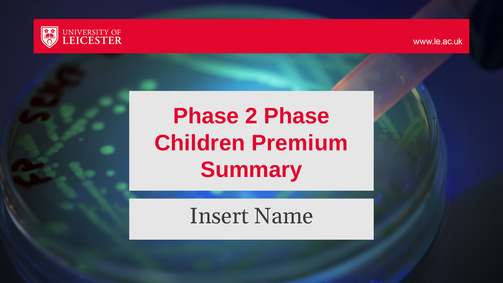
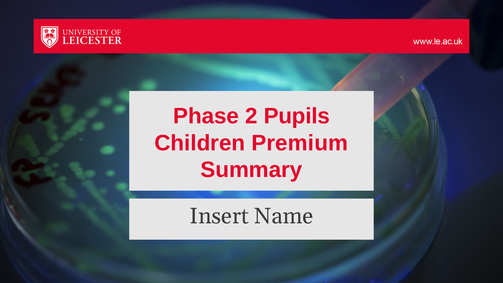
2 Phase: Phase -> Pupils (297, 116)
